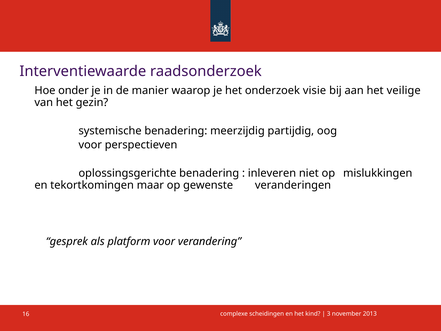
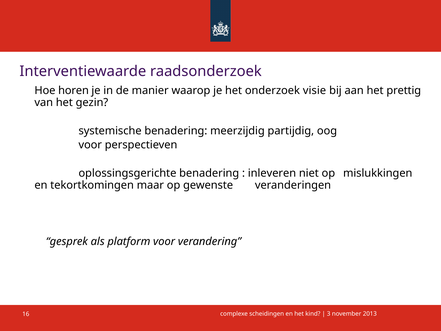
onder: onder -> horen (74, 91)
veilige: veilige -> prettig (404, 91)
